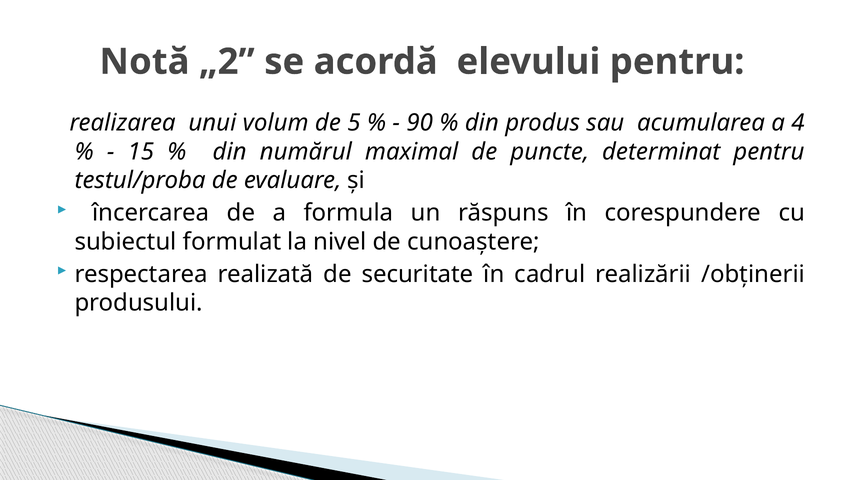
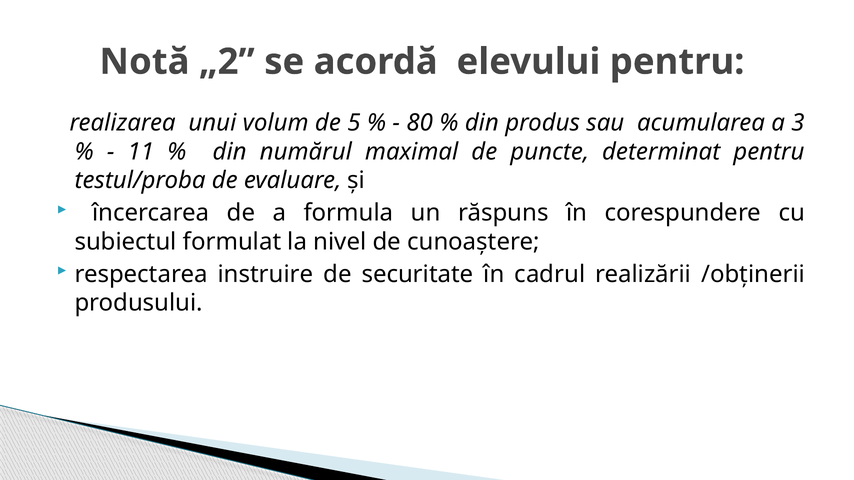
90: 90 -> 80 (420, 123)
4: 4 -> 3 (798, 123)
15: 15 -> 11 (141, 152)
realizată: realizată -> instruire (265, 274)
